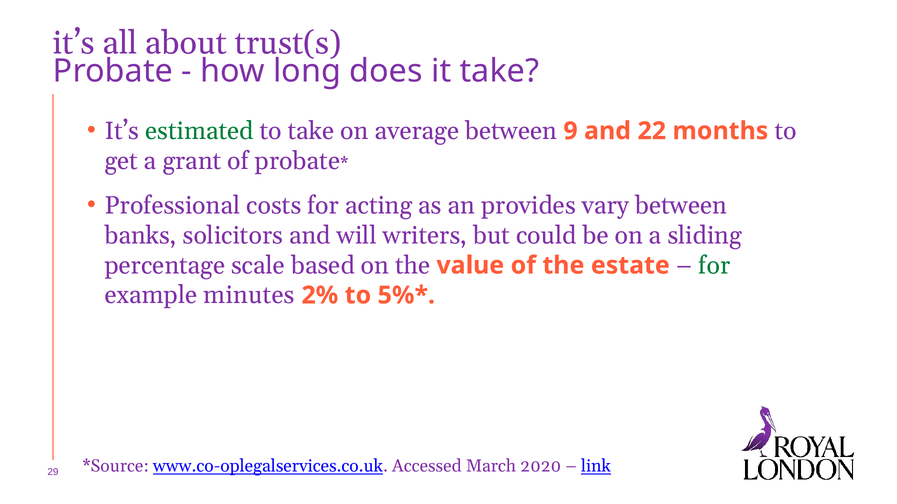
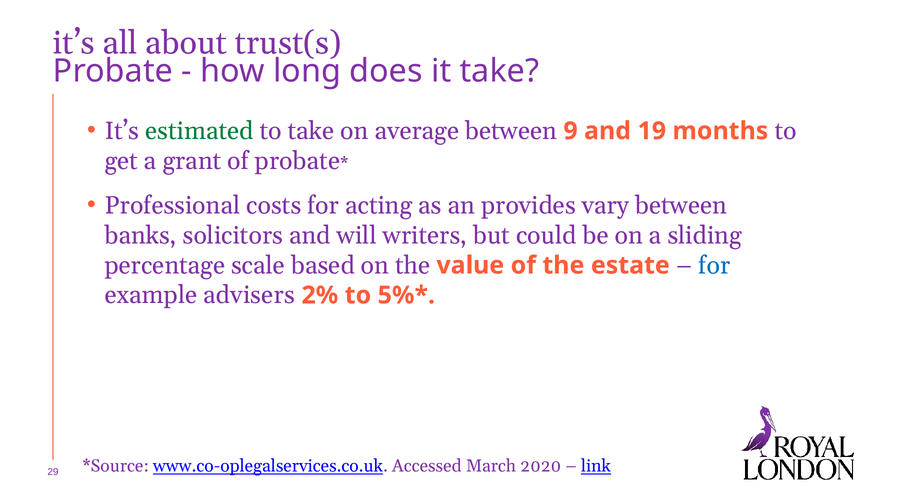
22: 22 -> 19 (652, 131)
for colour: green -> blue (714, 266)
minutes: minutes -> advisers (249, 296)
